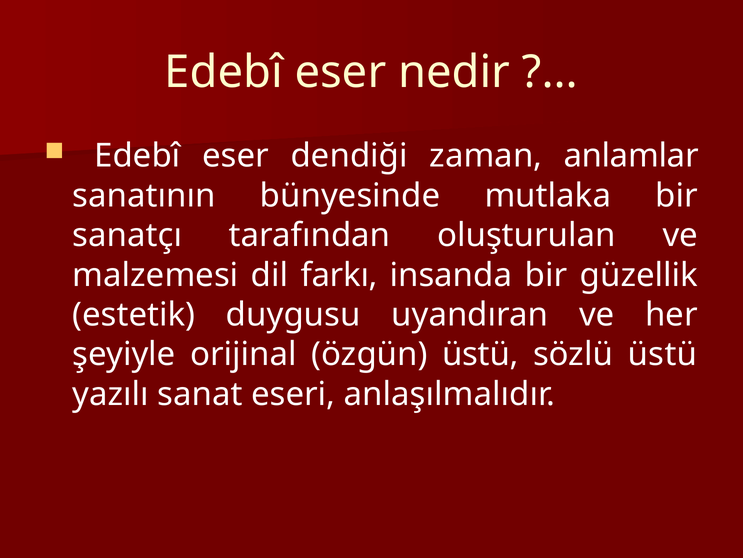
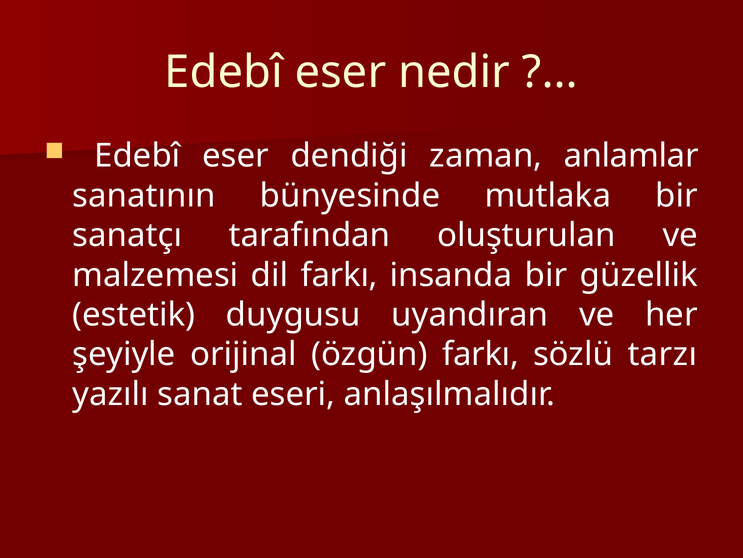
özgün üstü: üstü -> farkı (481, 354)
sözlü üstü: üstü -> tarzı (662, 354)
